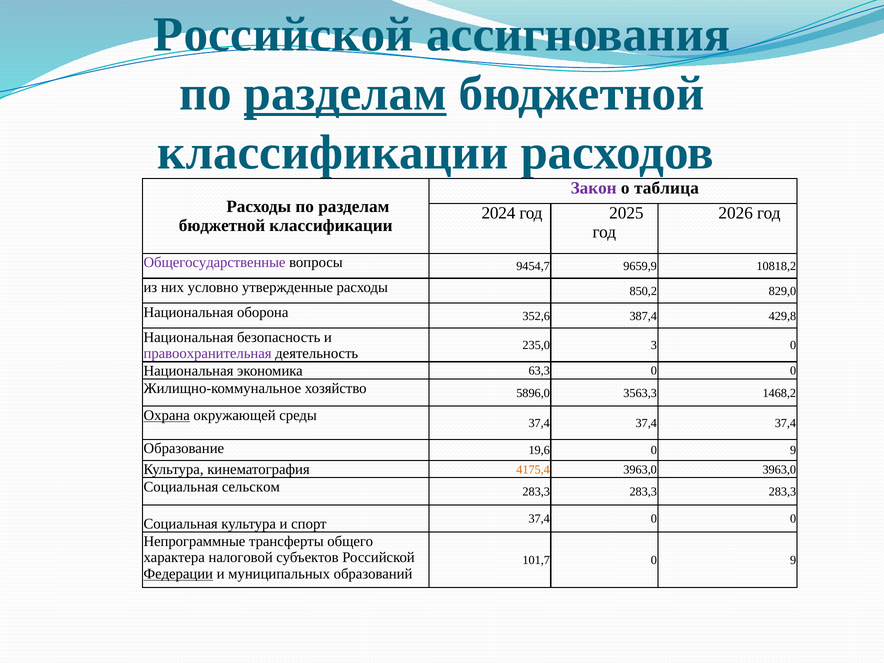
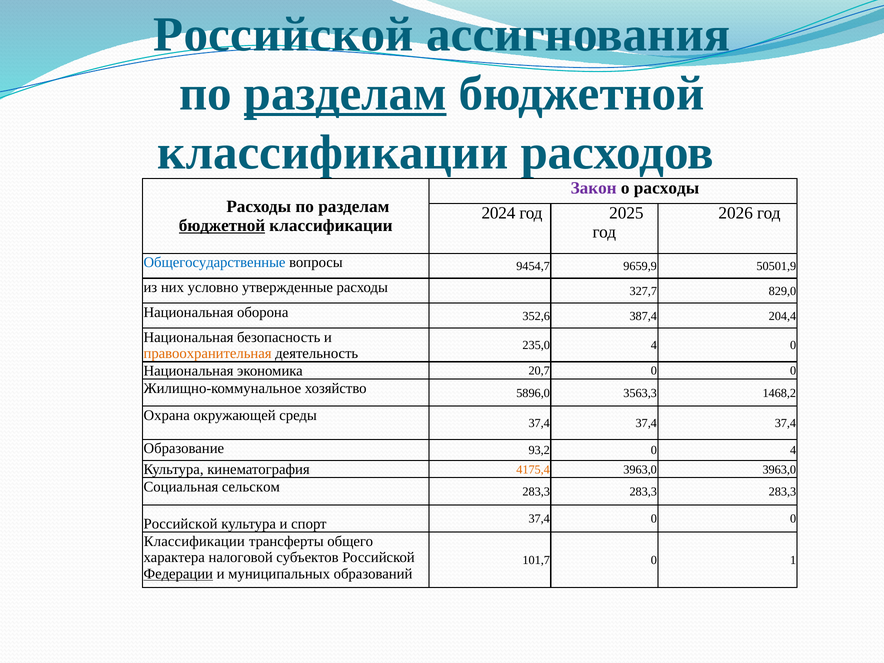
о таблица: таблица -> расходы (667, 188)
бюджетной underline: none -> present (222, 226)
Общегосударственные colour: purple -> blue (215, 262)
10818,2: 10818,2 -> 50501,9 (776, 266)
850,2: 850,2 -> 327,7 (643, 291)
429,8: 429,8 -> 204,4 (782, 316)
235,0 3: 3 -> 4 (654, 345)
правоохранительная colour: purple -> orange (208, 354)
63,3: 63,3 -> 20,7 (539, 371)
Охрана underline: present -> none (167, 415)
19,6: 19,6 -> 93,2 (539, 450)
9: 9 -> 4 (793, 450)
Социальная: Социальная -> Российской (181, 524)
Непрограммные: Непрограммные -> Классификации (194, 541)
101,7 0 9: 9 -> 1 (793, 560)
